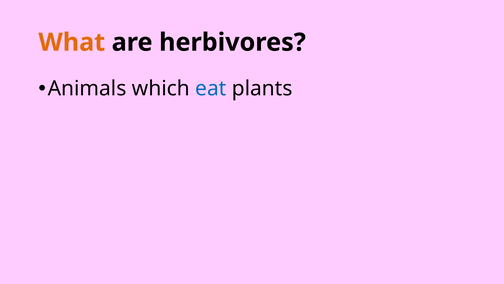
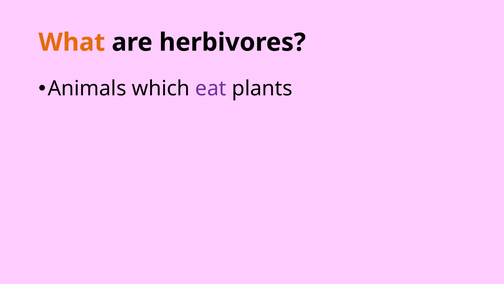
eat colour: blue -> purple (211, 89)
